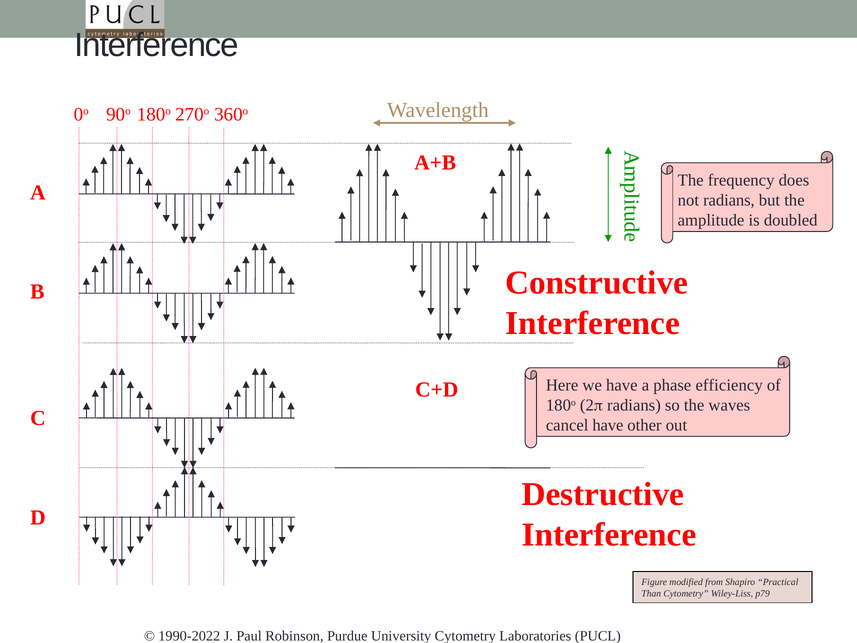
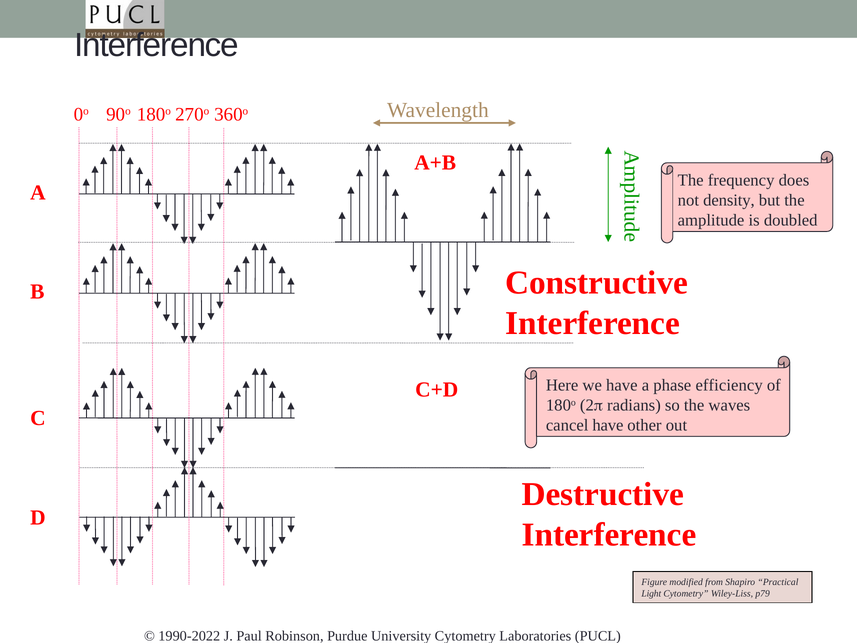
not radians: radians -> density (729, 200)
Than: Than -> Light (651, 593)
